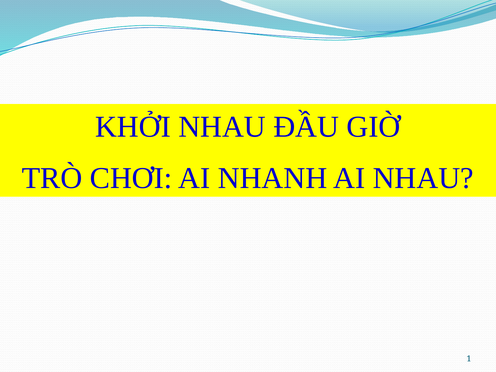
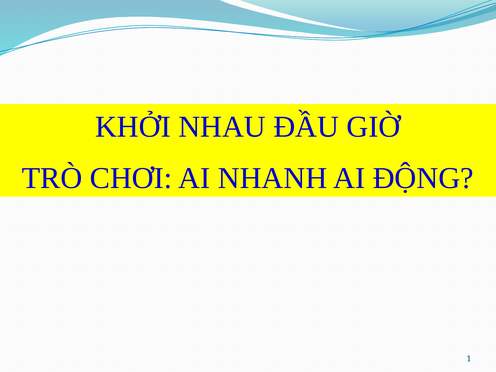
AI NHAU: NHAU -> ĐỘNG (423, 178)
